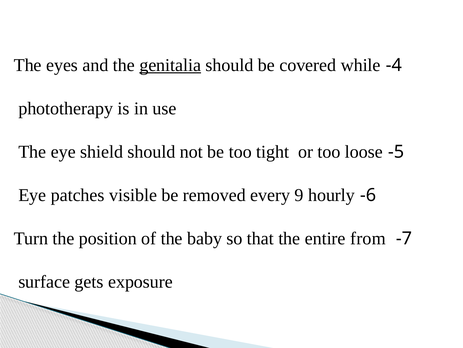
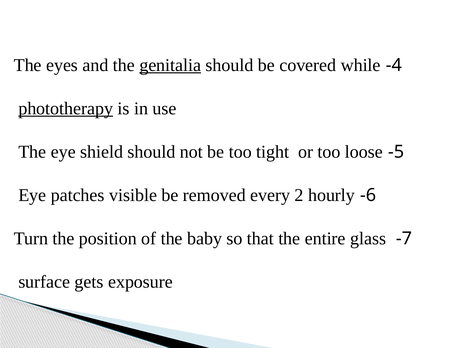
phototherapy underline: none -> present (66, 108)
9: 9 -> 2 (299, 195)
from: from -> glass (368, 238)
